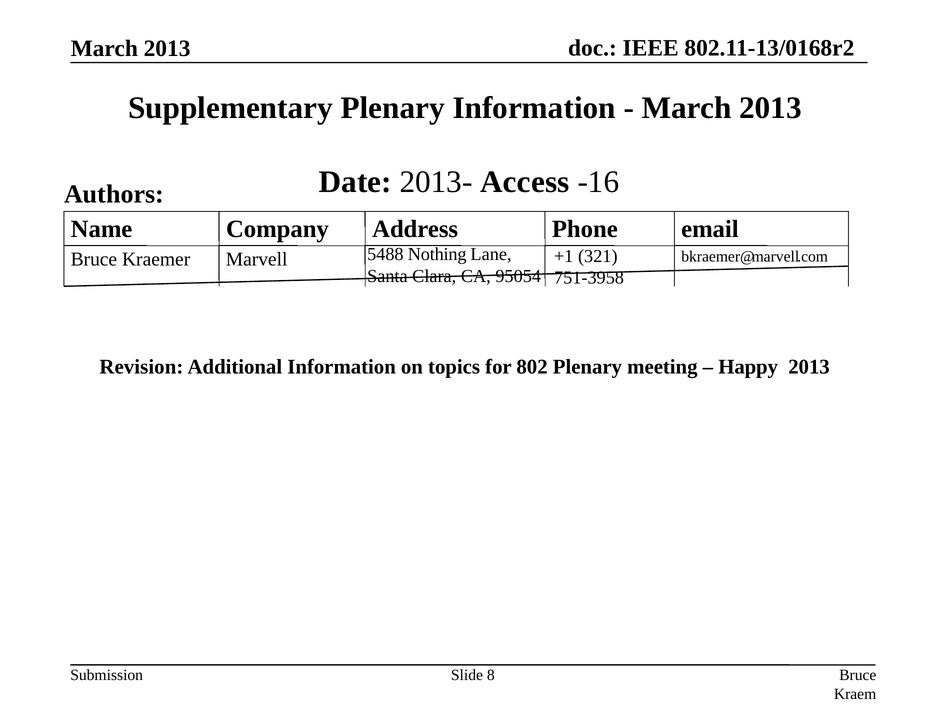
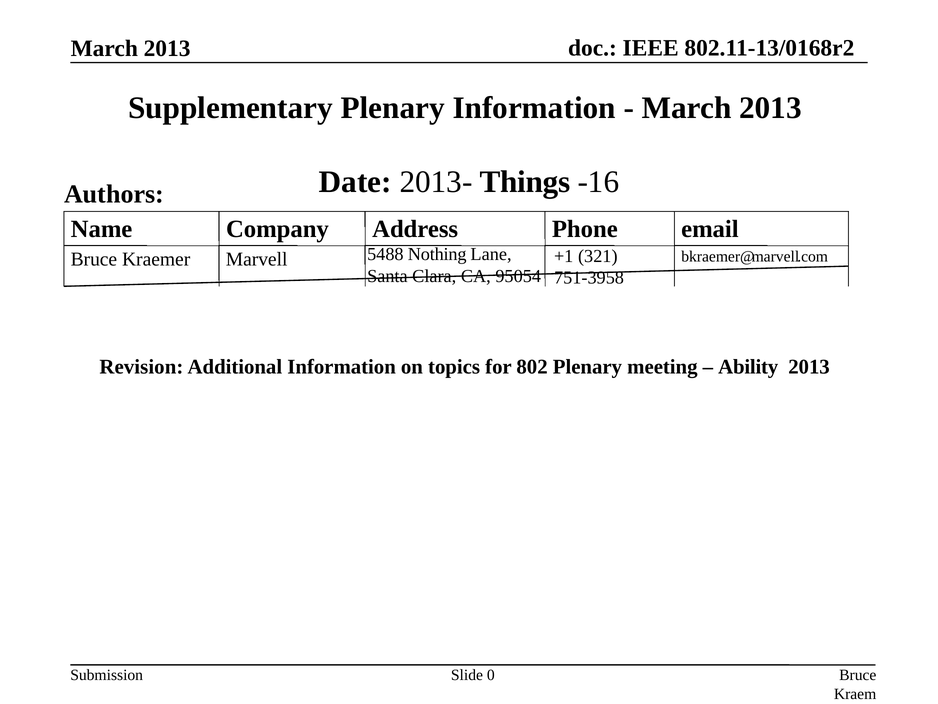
Access: Access -> Things (525, 182)
Happy: Happy -> Ability (748, 367)
8: 8 -> 0 (491, 675)
